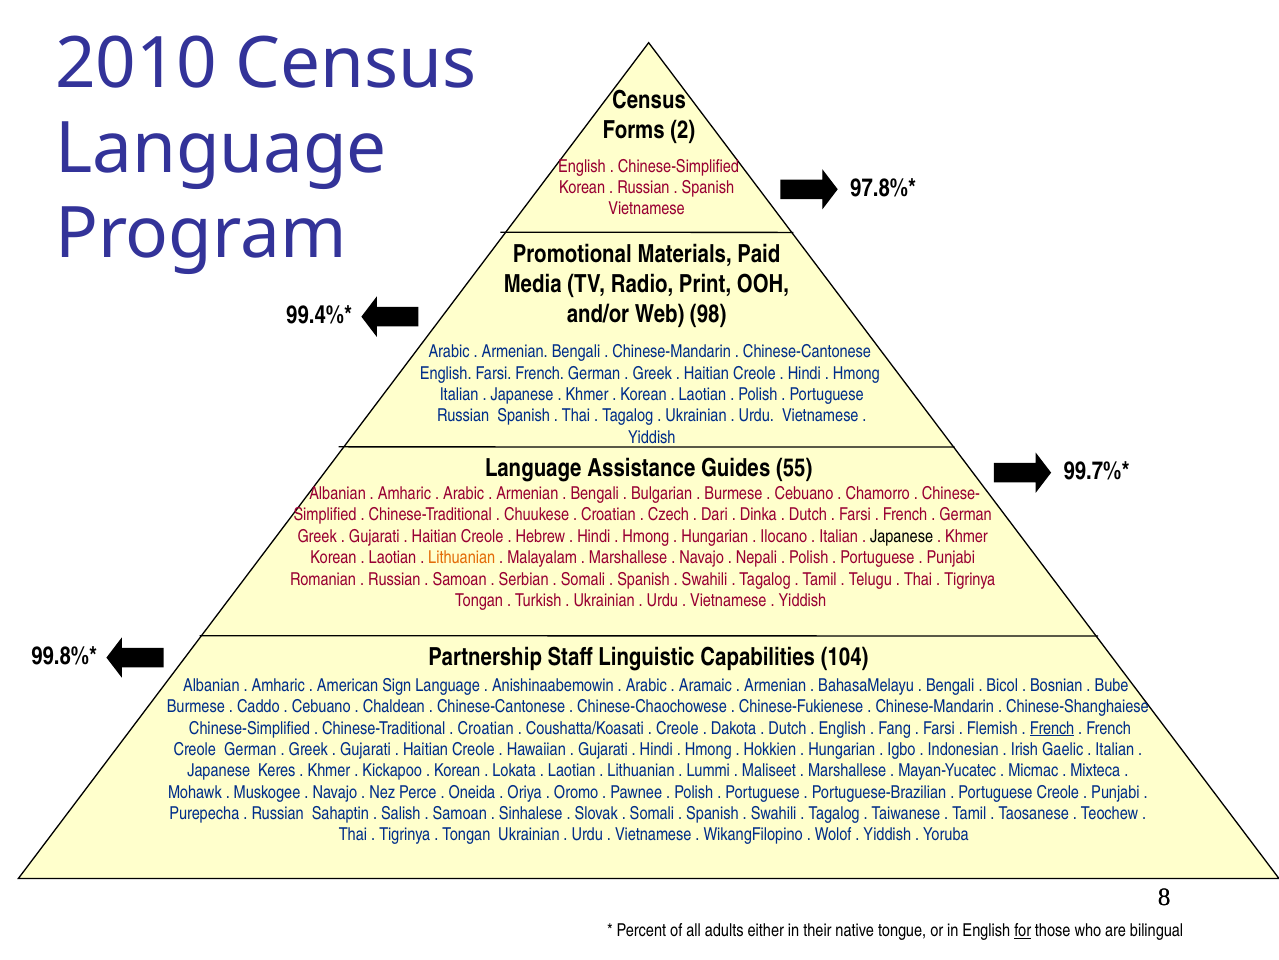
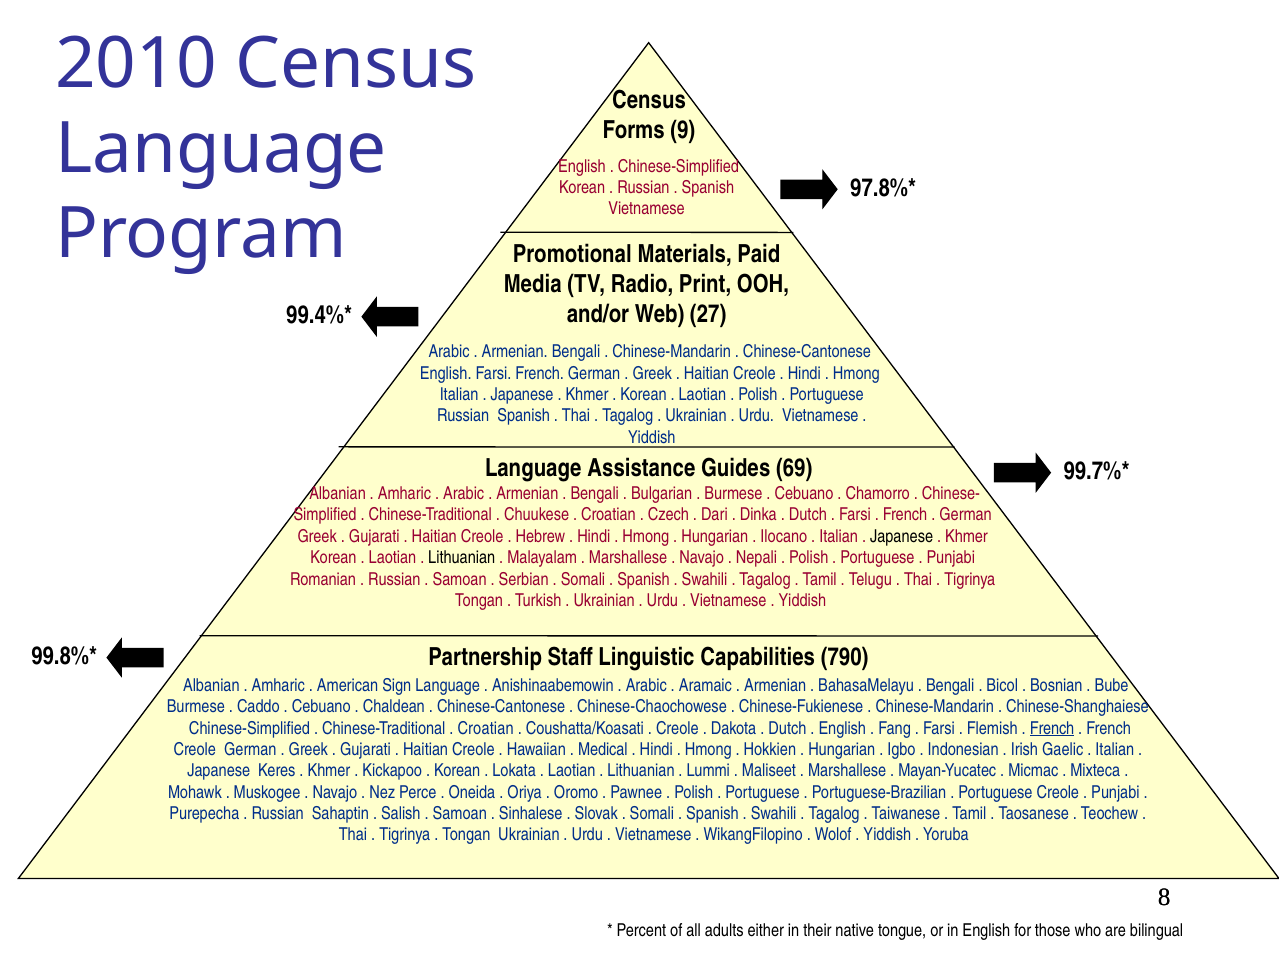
2: 2 -> 9 (683, 130)
98: 98 -> 27 (708, 314)
55: 55 -> 69 (794, 468)
Lithuanian colour: orange -> black (462, 557)
104: 104 -> 790 (845, 657)
Gujarati: Gujarati -> Medical (603, 749)
for underline: present -> none (1023, 930)
